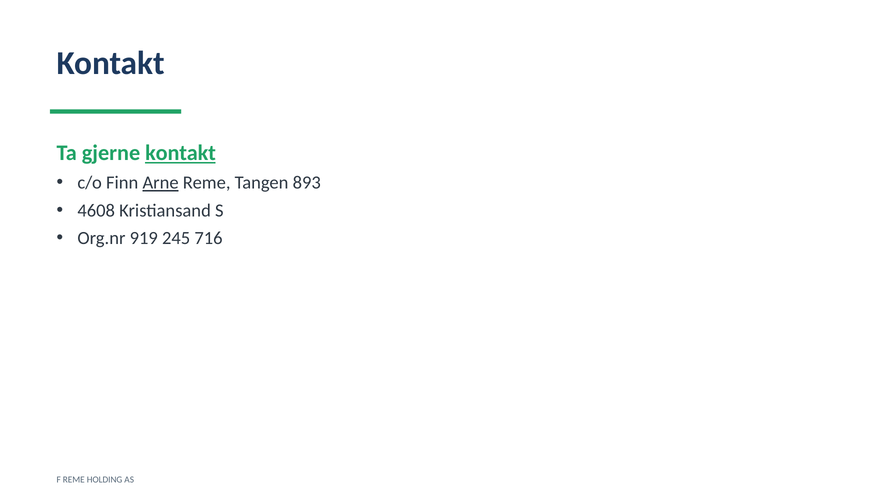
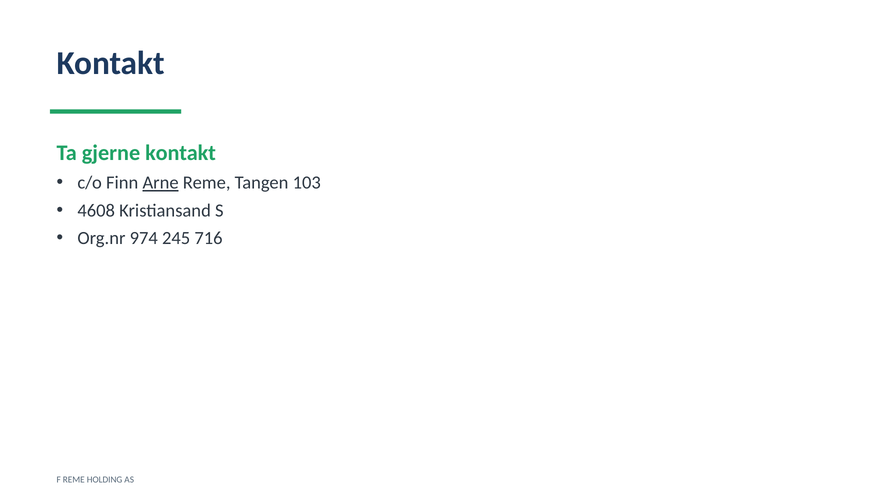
kontakt underline: present -> none (181, 153)
893: 893 -> 103 (307, 183)
919: 919 -> 974 (144, 238)
